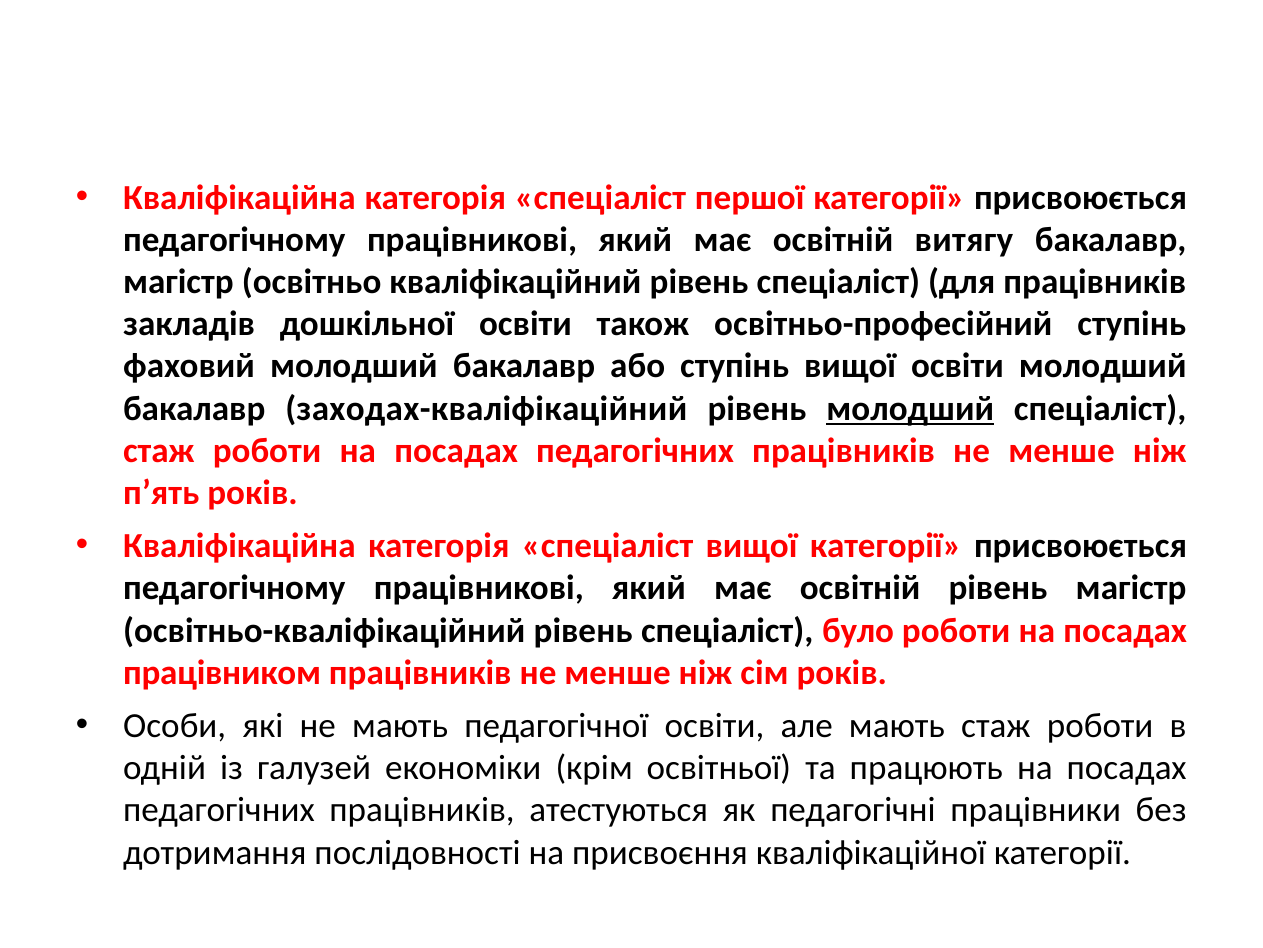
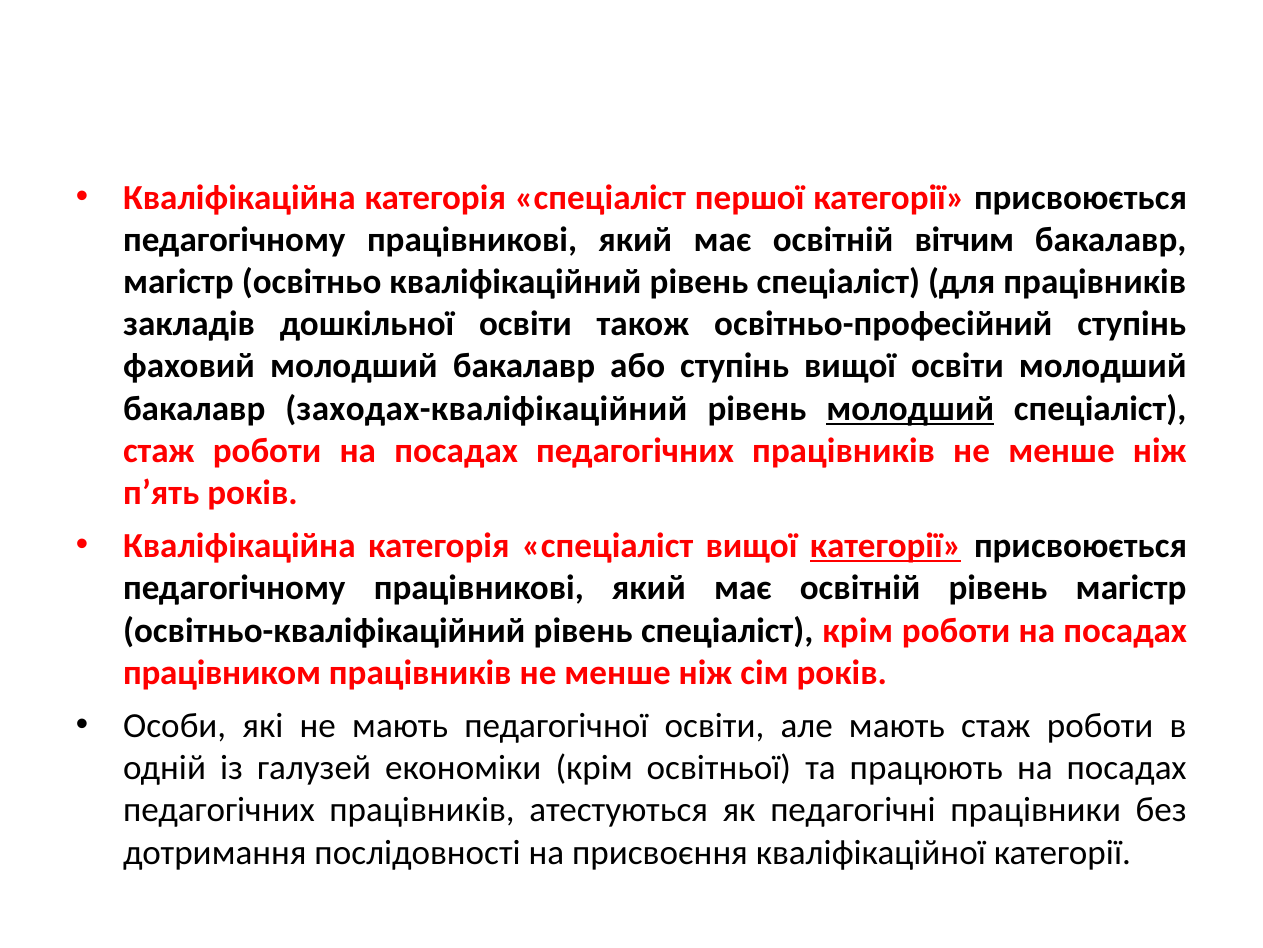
витягу: витягу -> вітчим (964, 240)
категорії underline: none -> present (886, 546)
спеціаліст було: було -> крім (858, 630)
